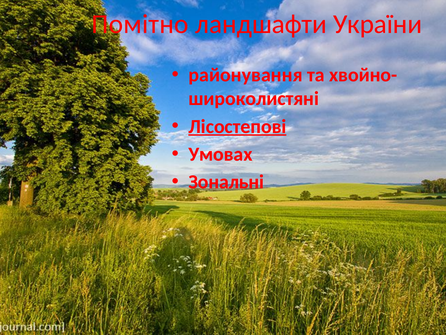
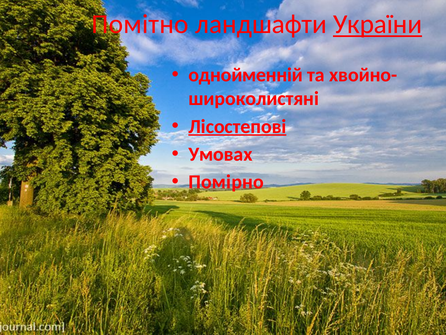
України underline: none -> present (378, 24)
районування: районування -> однойменній (246, 75)
Зональні: Зональні -> Помірно (226, 182)
